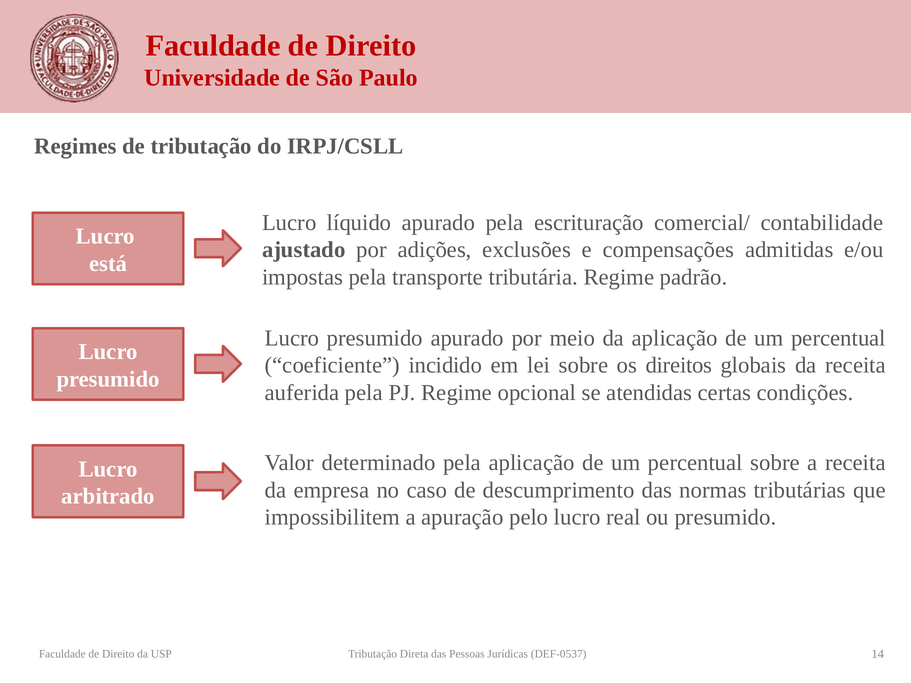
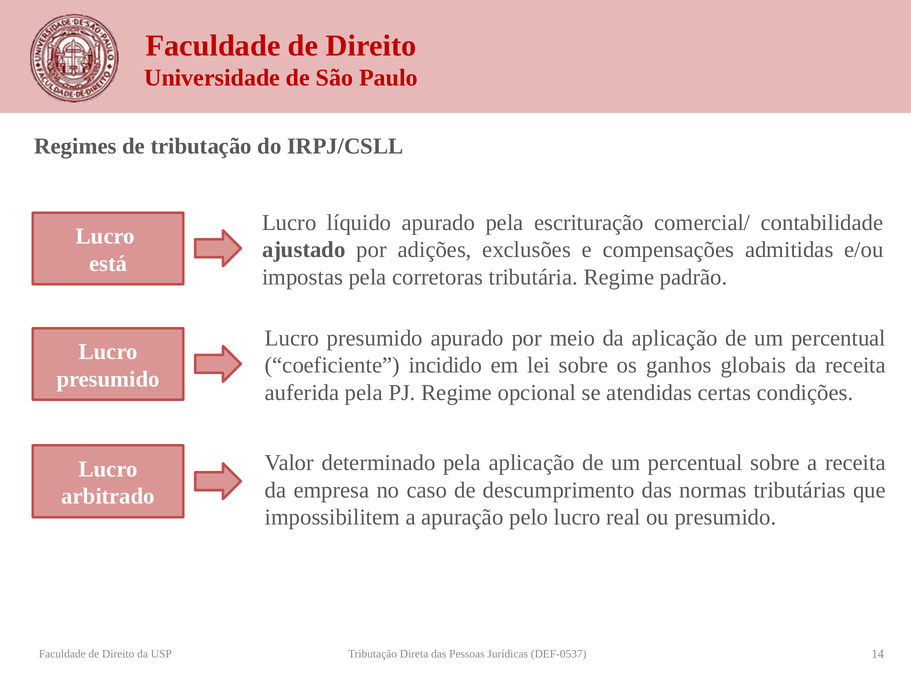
transporte: transporte -> corretoras (438, 277)
direitos: direitos -> ganhos (679, 366)
